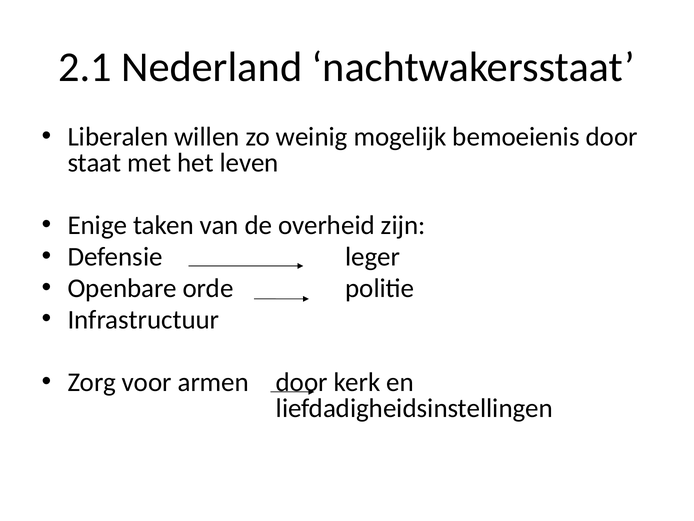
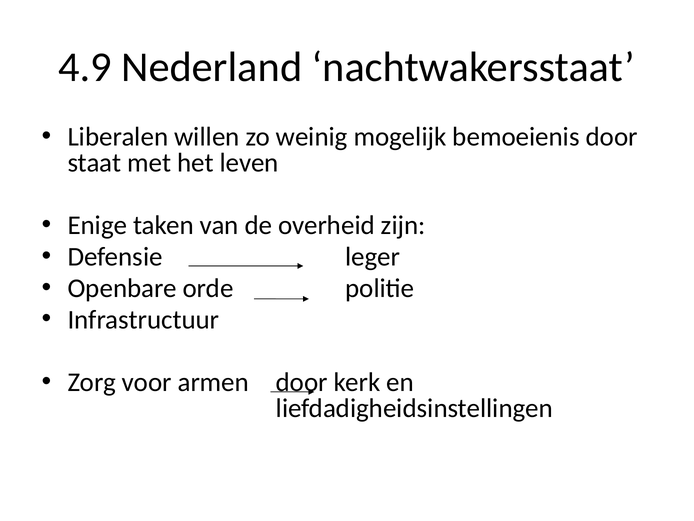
2.1: 2.1 -> 4.9 (85, 67)
